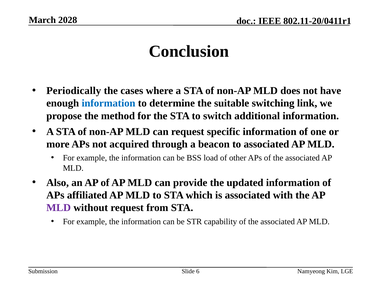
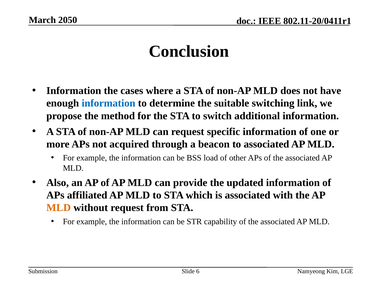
2028: 2028 -> 2050 (68, 20)
Periodically: Periodically -> Information (74, 91)
MLD colour: purple -> orange (59, 208)
